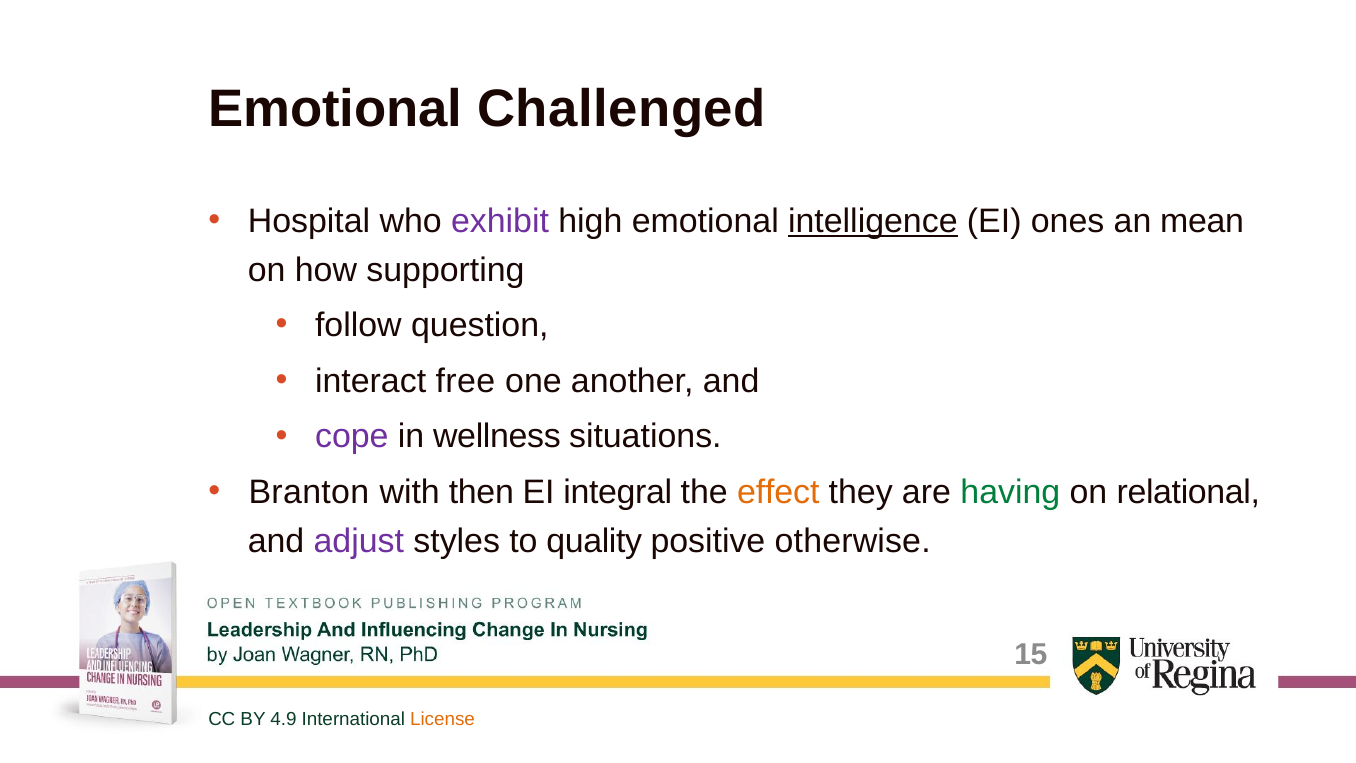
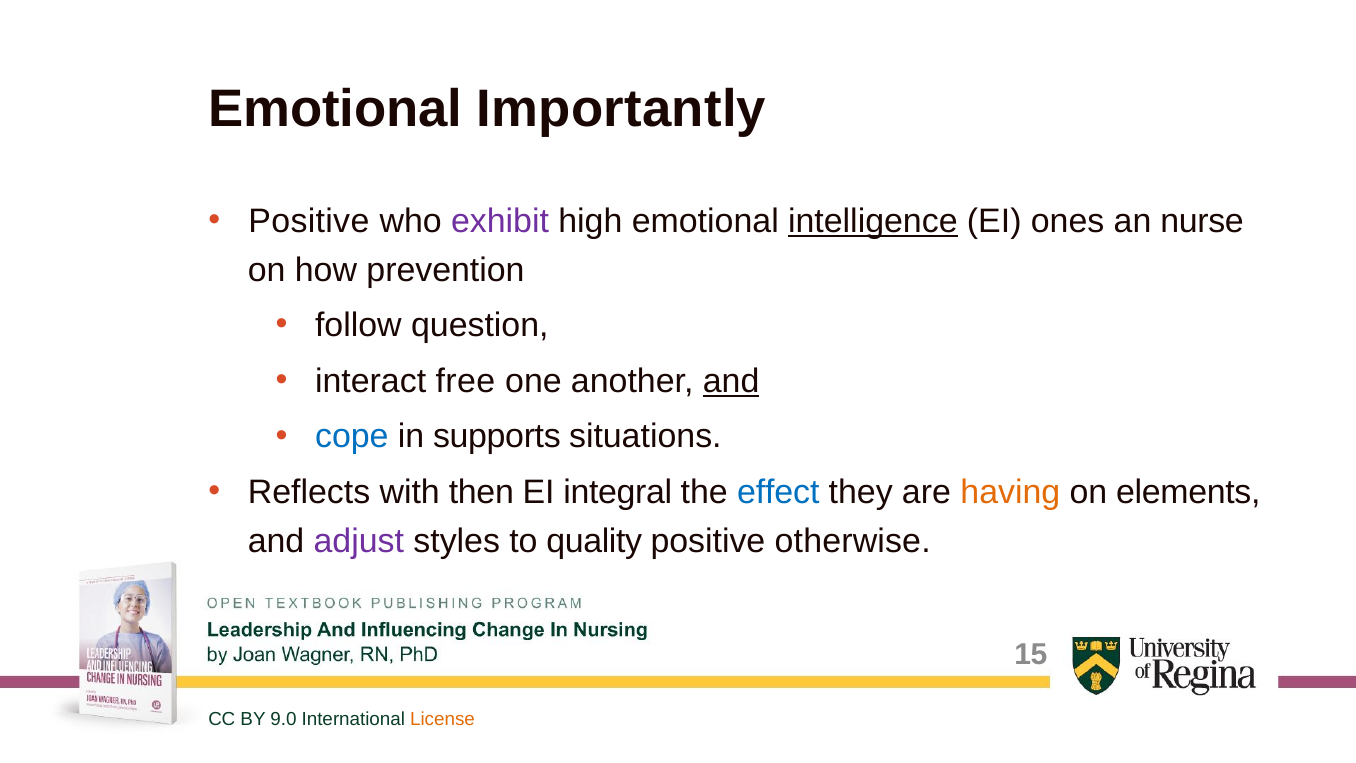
Challenged: Challenged -> Importantly (622, 109)
Hospital: Hospital -> Positive (309, 221)
mean: mean -> nurse (1202, 221)
supporting: supporting -> prevention (445, 270)
and underline: none -> present (731, 381)
cope colour: purple -> blue (352, 437)
wellness: wellness -> supports (497, 437)
Branton: Branton -> Reflects (309, 492)
effect colour: orange -> blue (778, 492)
having colour: green -> orange (1010, 492)
relational: relational -> elements (1188, 492)
4.9: 4.9 -> 9.0 (284, 719)
